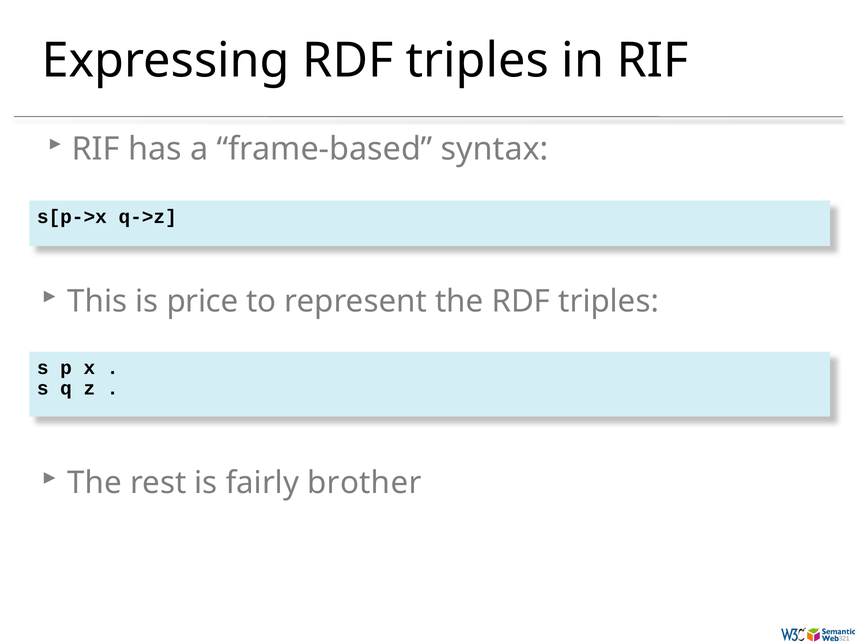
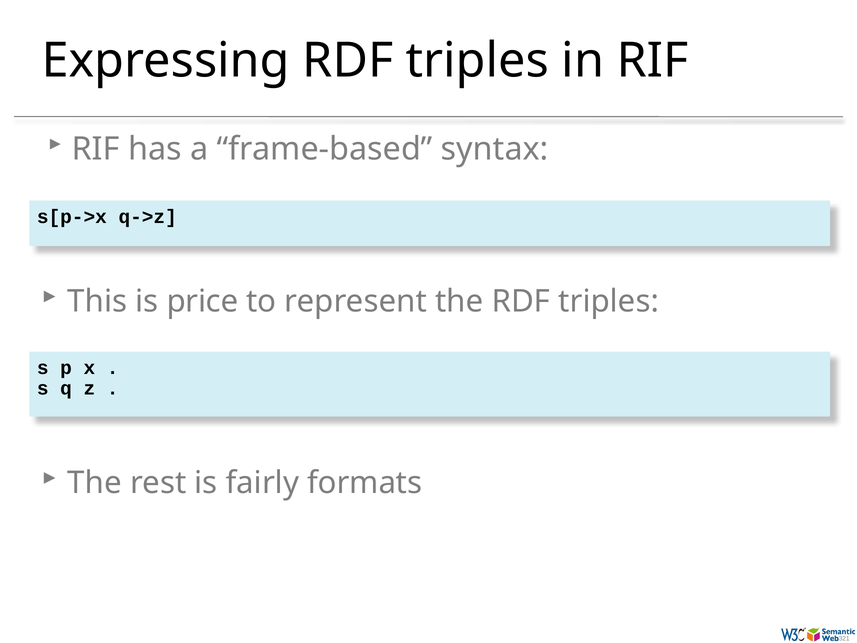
brother: brother -> formats (365, 483)
